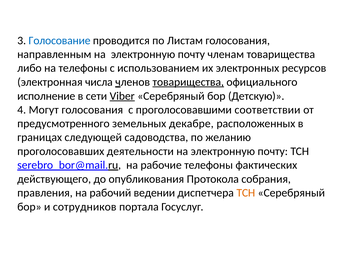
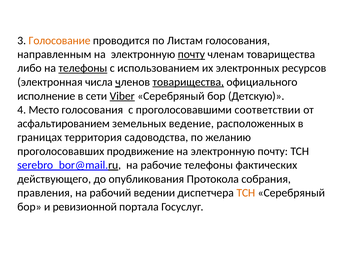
Голосование colour: blue -> orange (60, 41)
почту underline: none -> present (191, 54)
телефоны underline: none -> present (83, 68)
Могут: Могут -> Место (44, 110)
предусмотренного: предусмотренного -> асфальтированием (63, 124)
декабре: декабре -> ведение (191, 124)
следующей: следующей -> территория (93, 138)
деятельности: деятельности -> продвижение (140, 152)
сотрудников: сотрудников -> ревизионной (85, 207)
